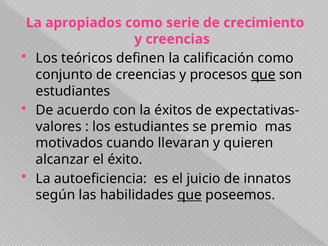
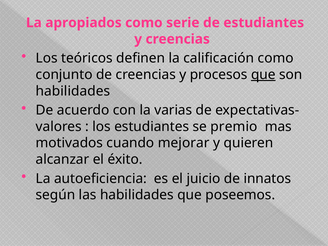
de crecimiento: crecimiento -> estudiantes (264, 23)
estudiantes: estudiantes -> habilidades (73, 91)
éxitos: éxitos -> varias (173, 110)
llevaran: llevaran -> mejorar (184, 143)
que underline: present -> none (190, 195)
